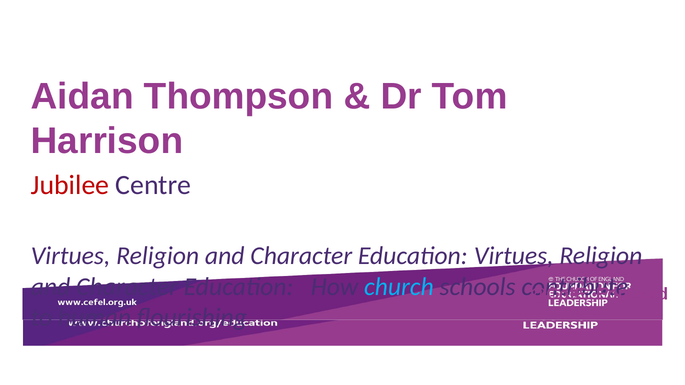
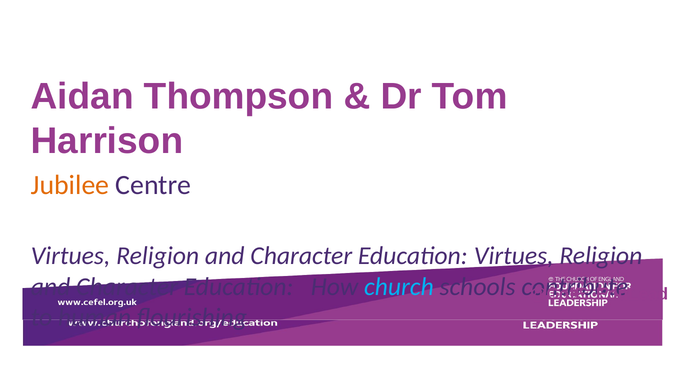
Jubilee colour: red -> orange (70, 185)
